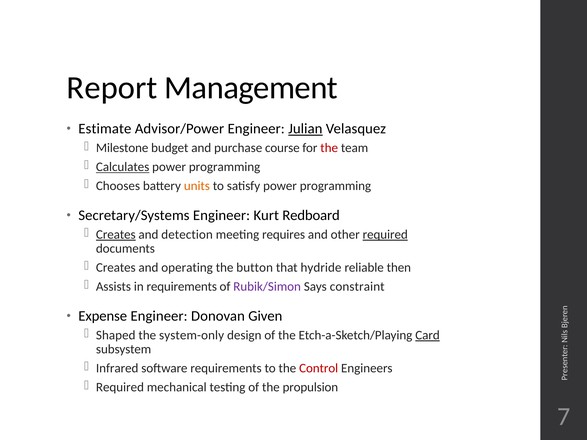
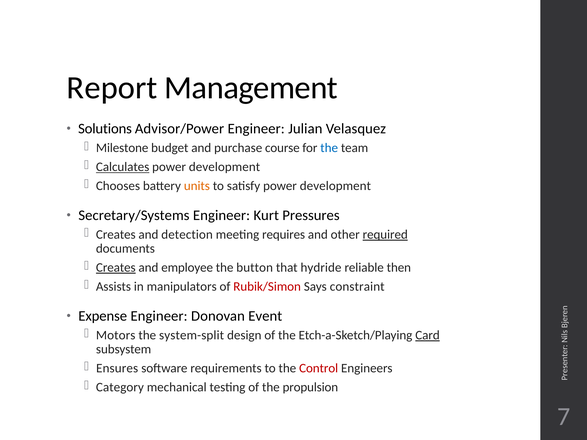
Estimate: Estimate -> Solutions (105, 129)
Julian underline: present -> none (305, 129)
the colour: red -> blue (329, 148)
programming: programming -> development (224, 167)
satisfy power programming: programming -> development (335, 186)
Redboard: Redboard -> Pressures (311, 216)
Creates underline: present -> none (116, 235)
Creates underline: none -> present (116, 268)
operating: operating -> employee (187, 268)
in requirements: requirements -> manipulators (182, 287)
Rubik/Simon colour: purple -> red (267, 287)
Given: Given -> Event (265, 316)
Shaped: Shaped -> Motors (116, 335)
system-only: system-only -> system-split (192, 335)
Infrared: Infrared -> Ensures (117, 368)
Required: Required -> Category (120, 387)
